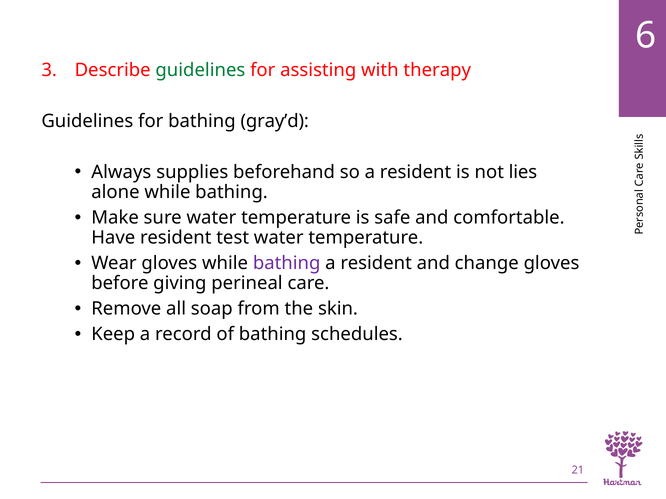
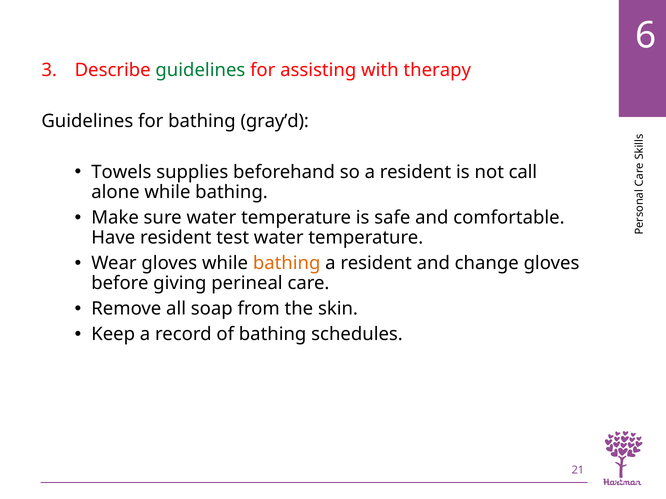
Always: Always -> Towels (121, 172)
lies: lies -> call (523, 172)
bathing colour: purple -> orange (287, 263)
